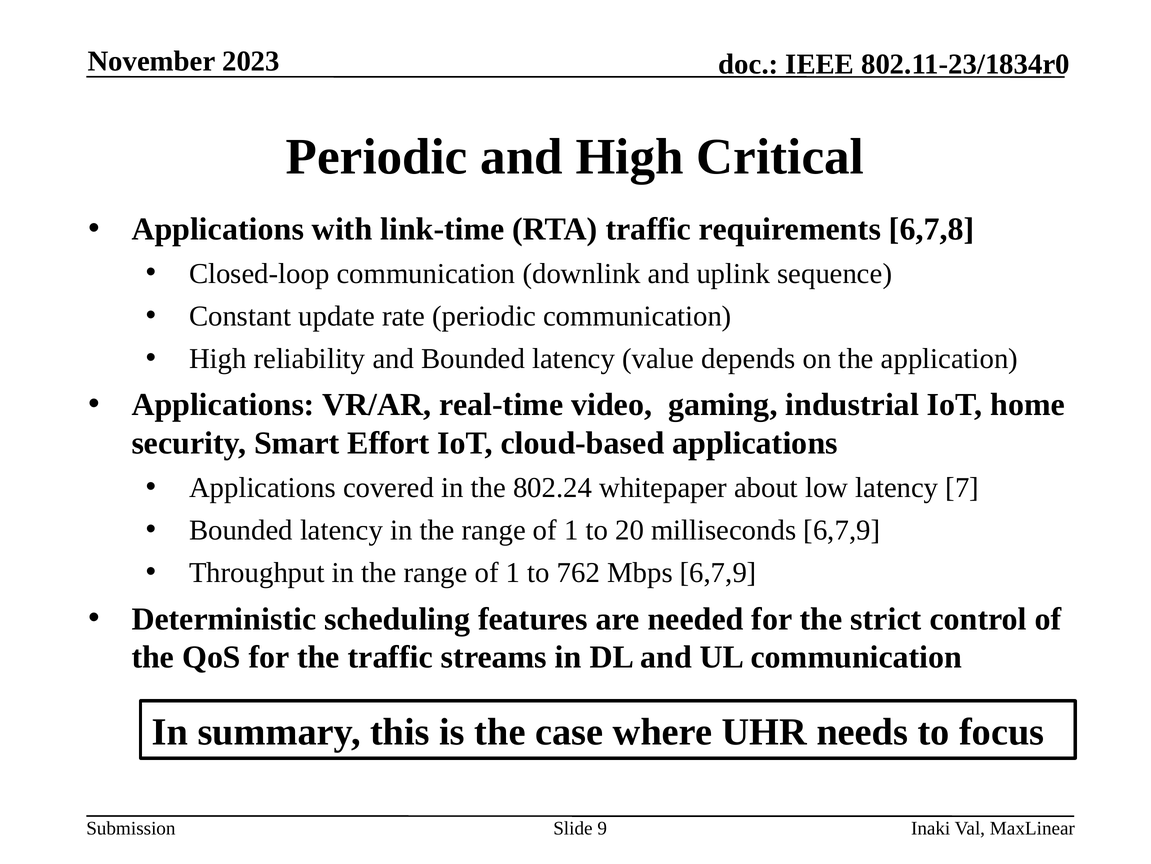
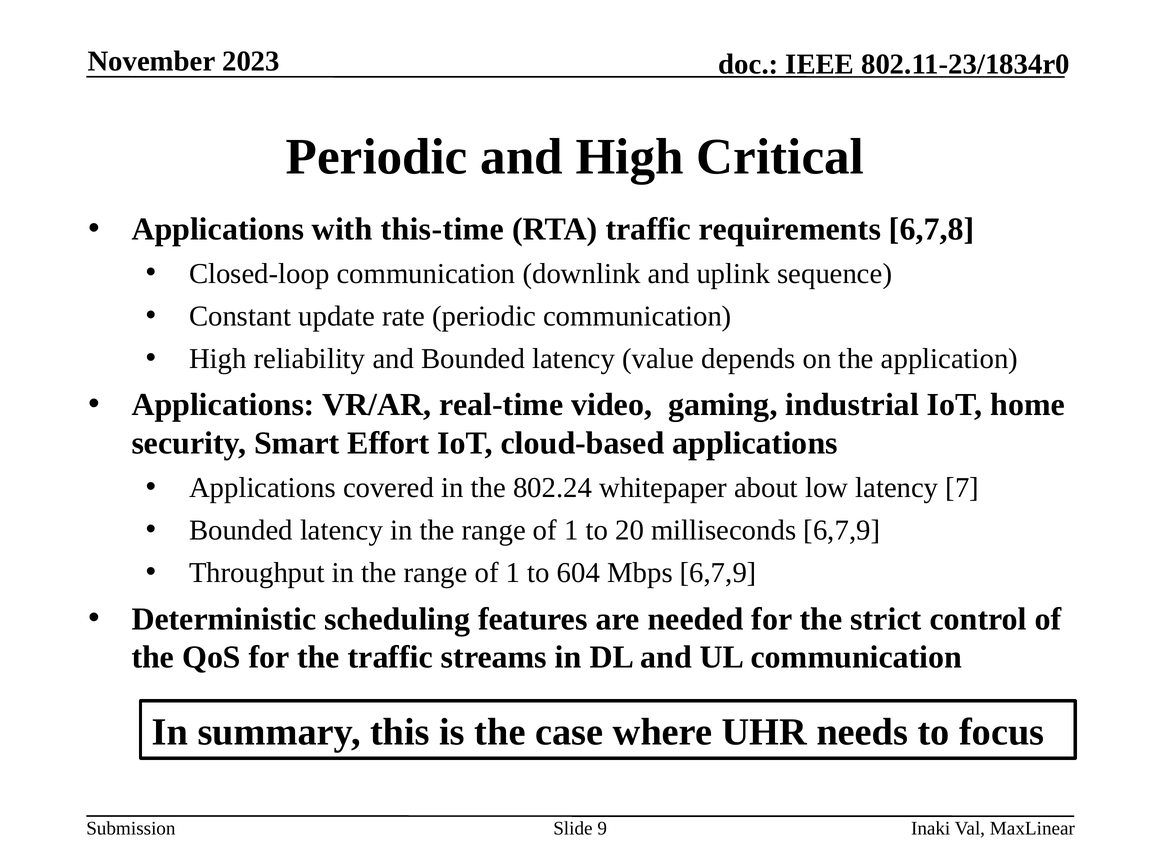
link-time: link-time -> this-time (442, 229)
762: 762 -> 604 (578, 572)
